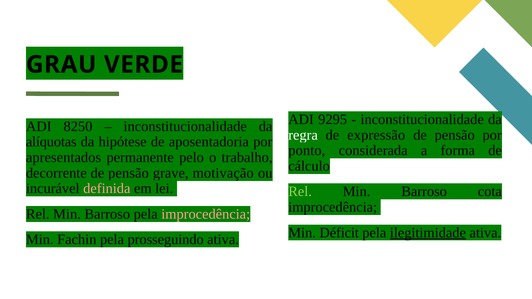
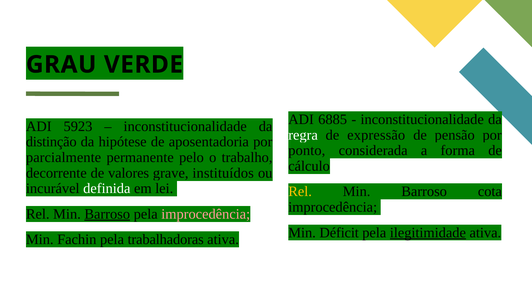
9295: 9295 -> 6885 (333, 120)
8250: 8250 -> 5923 (78, 126)
alíquotas: alíquotas -> distinção (51, 142)
apresentados: apresentados -> parcialmente (64, 158)
decorrente de pensão: pensão -> valores (129, 173)
motivação: motivação -> instituídos (223, 173)
definida colour: pink -> white (107, 189)
Rel colour: light green -> yellow (300, 192)
Barroso underline: none -> present (107, 214)
prosseguindo: prosseguindo -> trabalhadoras (166, 240)
